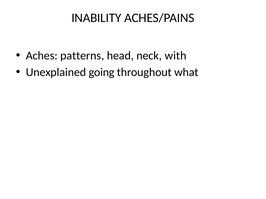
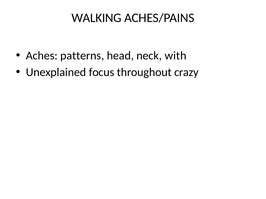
INABILITY: INABILITY -> WALKING (96, 18)
going: going -> focus (102, 72)
what: what -> crazy (186, 72)
